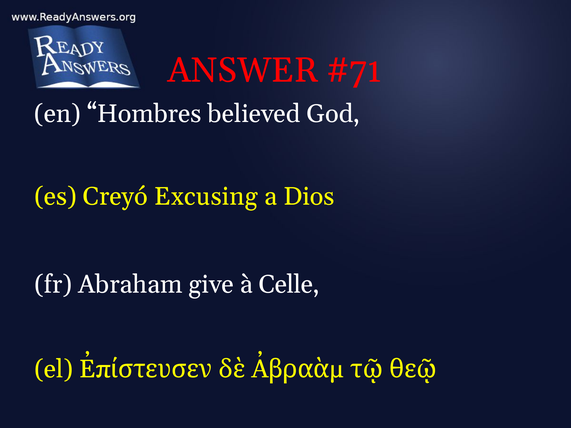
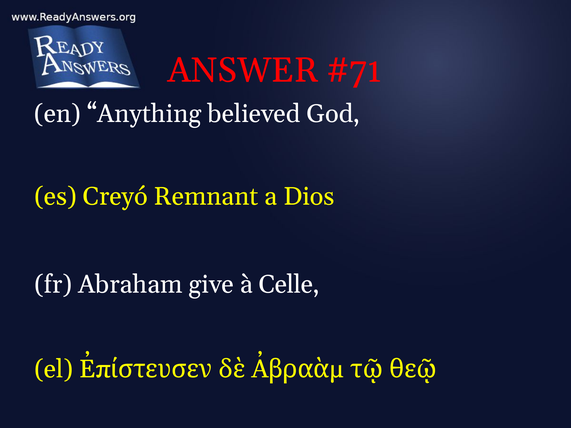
Hombres: Hombres -> Anything (144, 114)
Excusing: Excusing -> Remnant (206, 197)
